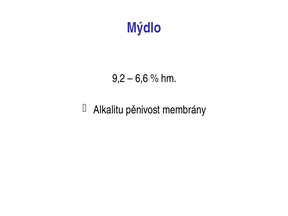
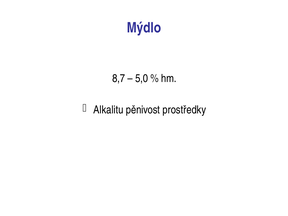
9,2: 9,2 -> 8,7 (119, 78)
6,6: 6,6 -> 5,0 (142, 78)
membrány: membrány -> prostředky (184, 110)
